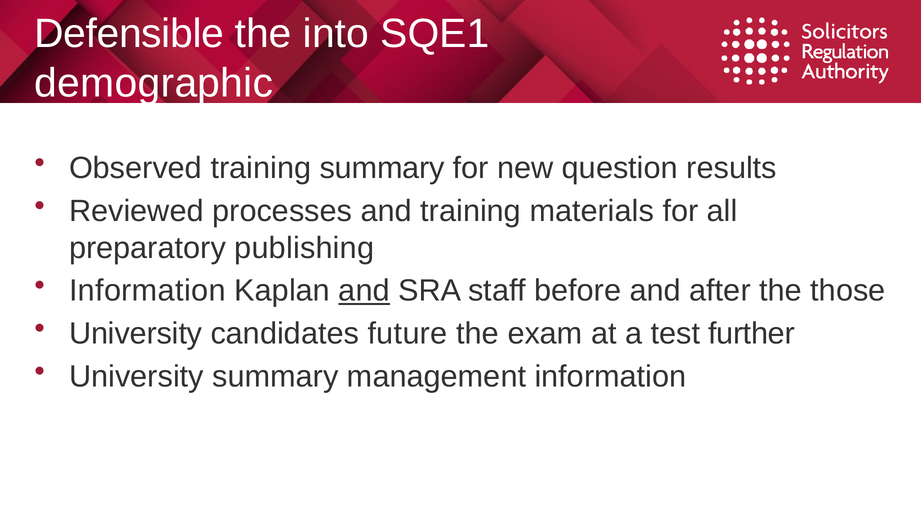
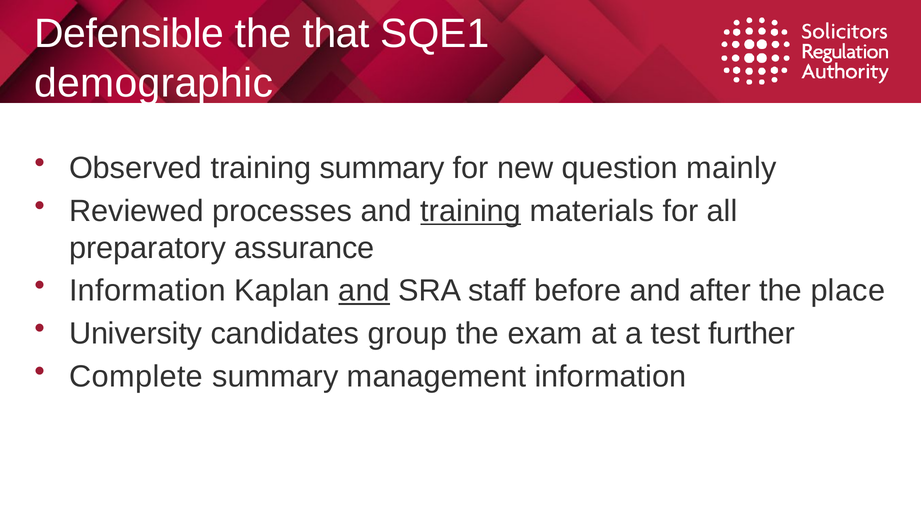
into: into -> that (336, 34)
results: results -> mainly (731, 168)
training underline: none -> present (471, 211)
publishing: publishing -> assurance (304, 248)
those: those -> place (848, 291)
future: future -> group (408, 334)
University: University -> Complete (136, 377)
